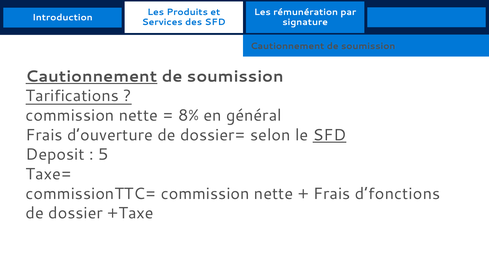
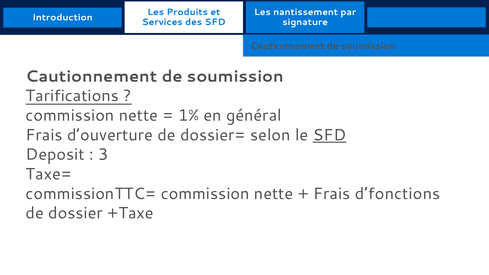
rémunération: rémunération -> nantissement (306, 12)
Cautionnement underline: present -> none (91, 76)
8%: 8% -> 1% (189, 115)
5: 5 -> 3 (103, 155)
